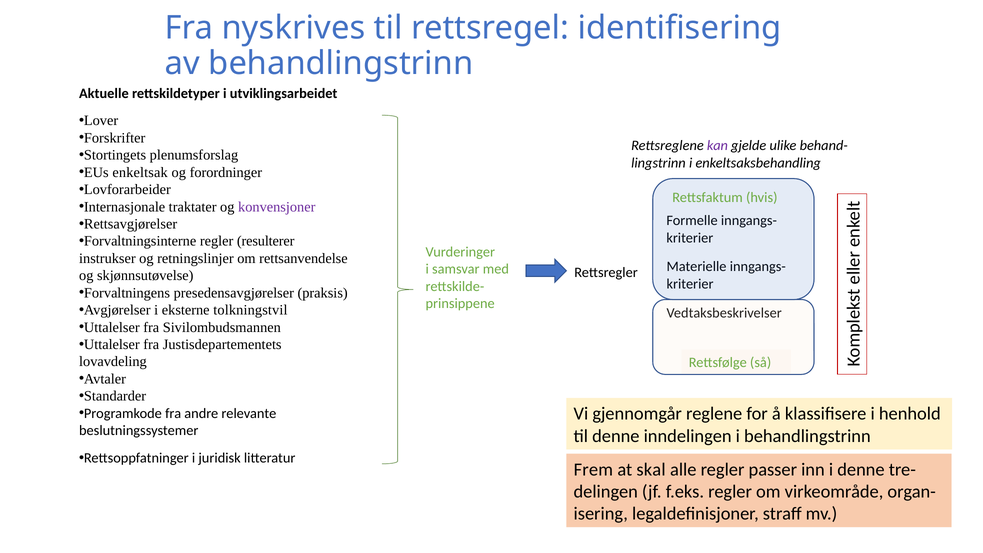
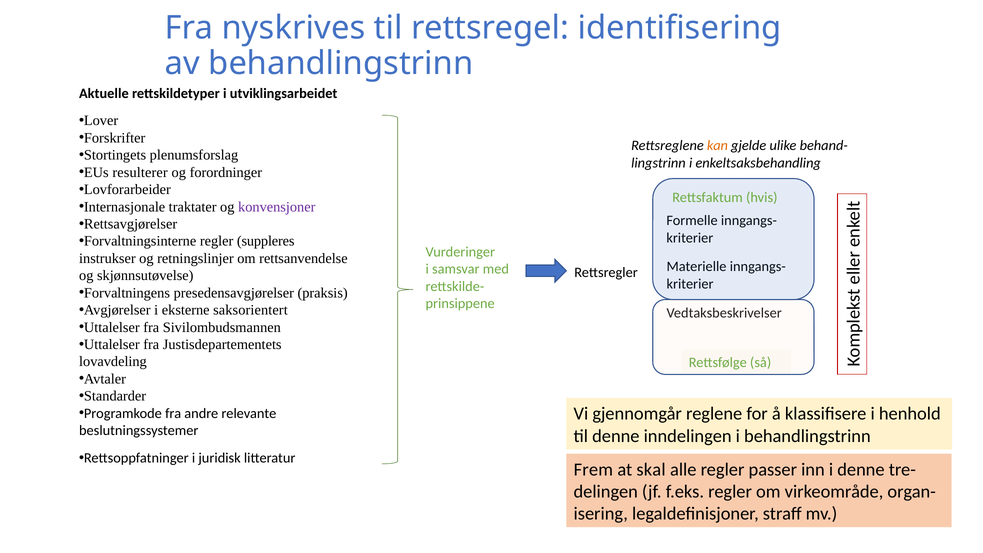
kan colour: purple -> orange (717, 146)
enkeltsak: enkeltsak -> resulterer (140, 172)
resulterer: resulterer -> suppleres (266, 241)
tolkningstvil: tolkningstvil -> saksorientert (250, 310)
